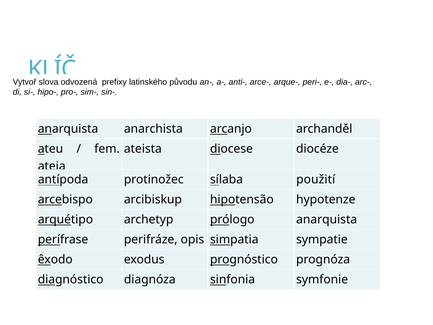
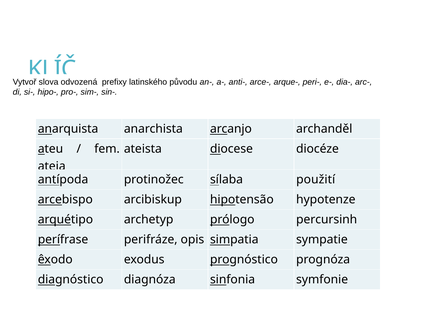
prólogo anarquista: anarquista -> percursinh (327, 219)
